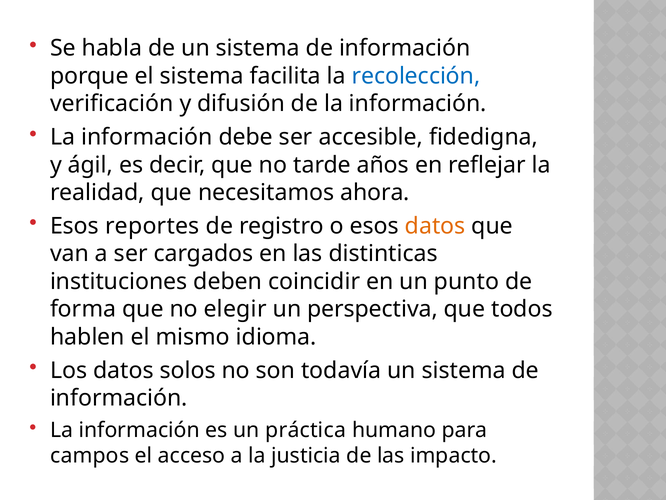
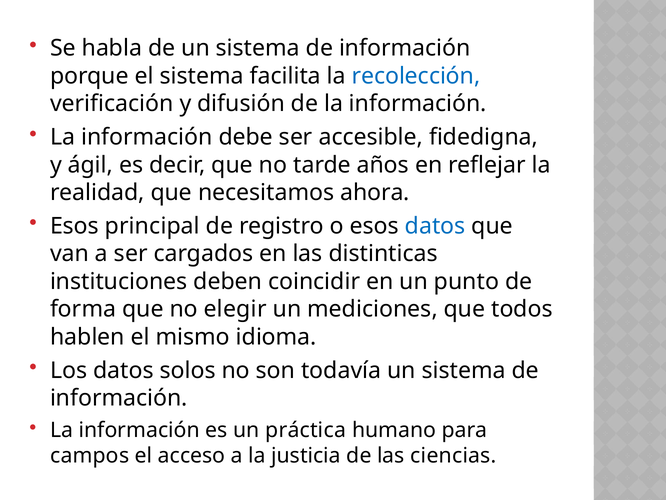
reportes: reportes -> principal (152, 226)
datos colour: orange -> blue (435, 226)
perspectiva: perspectiva -> mediciones (373, 309)
impacto: impacto -> ciencias (453, 455)
